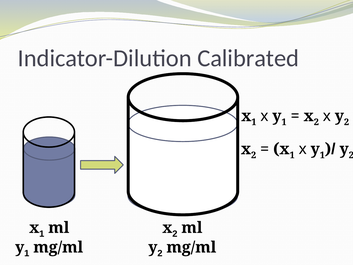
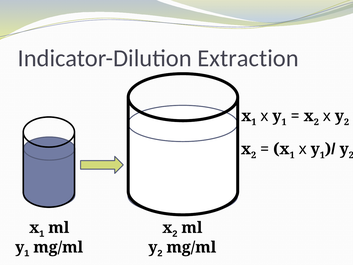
Calibrated: Calibrated -> Extraction (248, 58)
